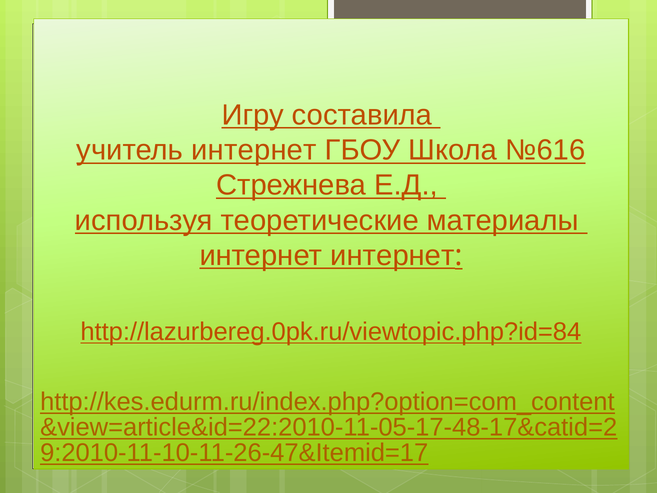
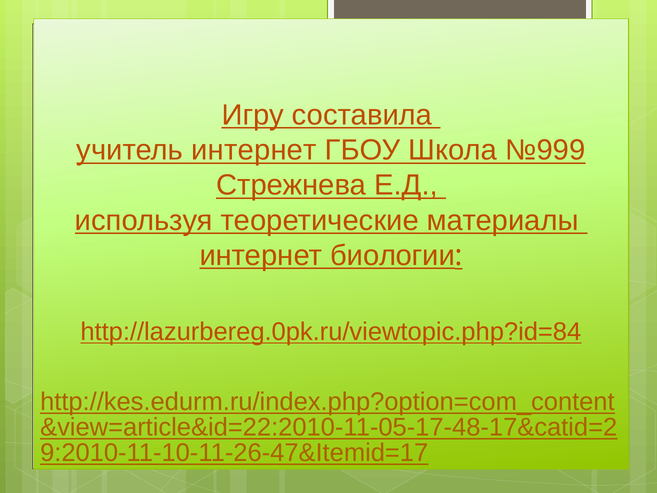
№616: №616 -> №999 (545, 150)
интернет интернет: интернет -> биологии (393, 255)
